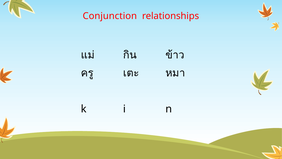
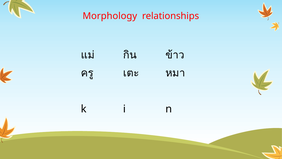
Conjunction: Conjunction -> Morphology (110, 16)
